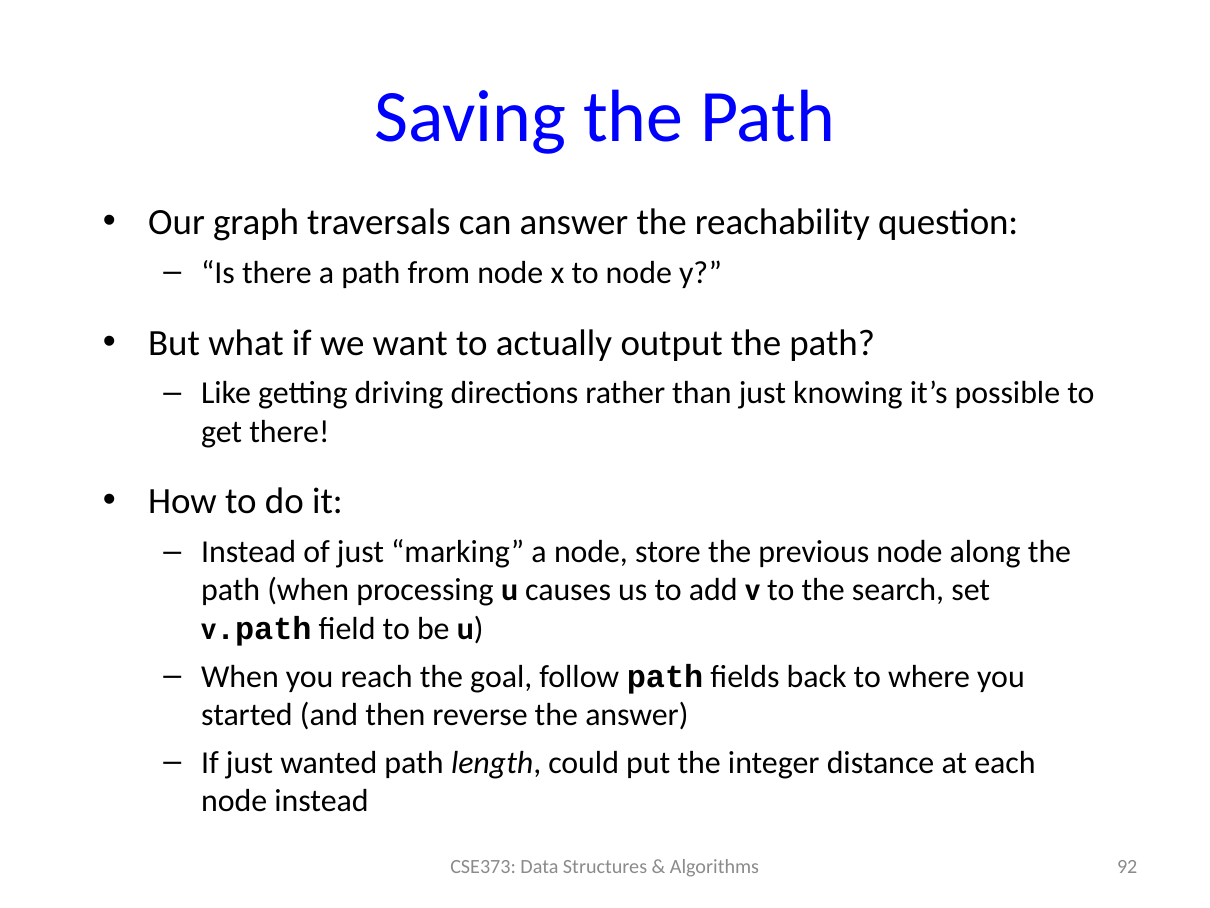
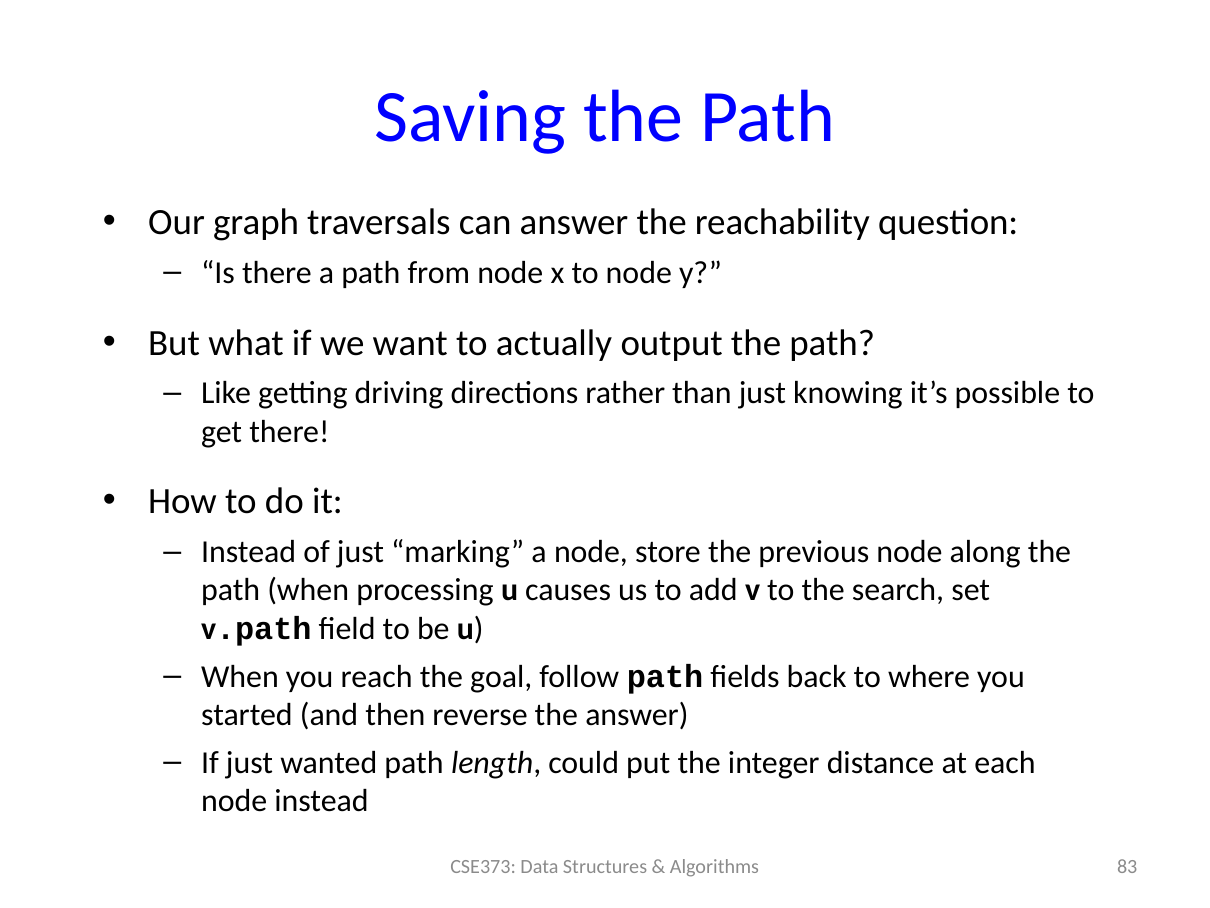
92: 92 -> 83 (1127, 866)
